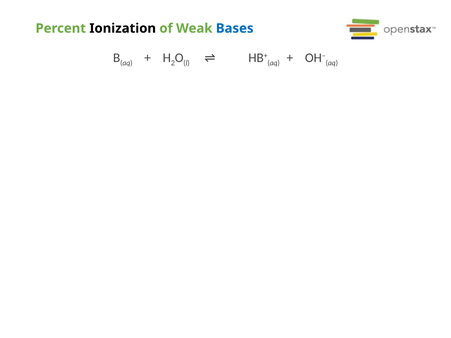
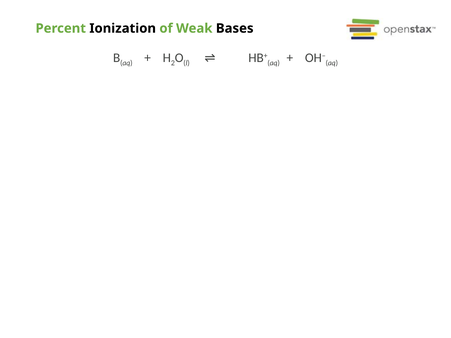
Bases colour: blue -> black (235, 28)
